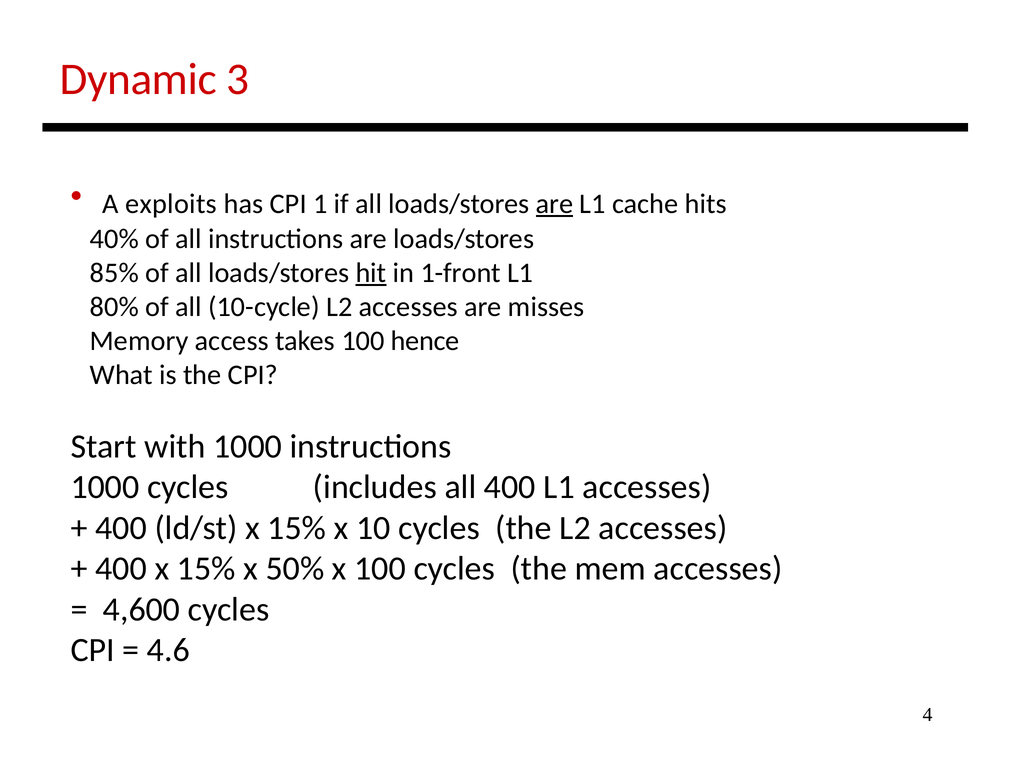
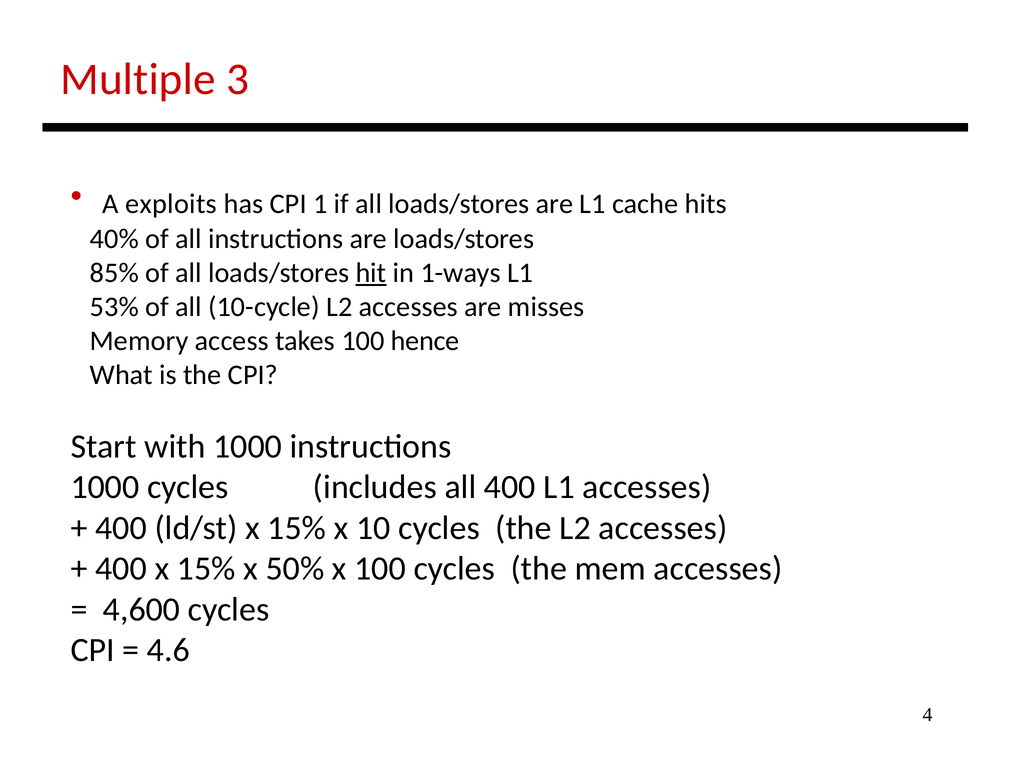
Dynamic: Dynamic -> Multiple (138, 80)
are underline: present -> none (555, 204)
1-front: 1-front -> 1-ways (461, 273)
80%: 80% -> 53% (114, 307)
